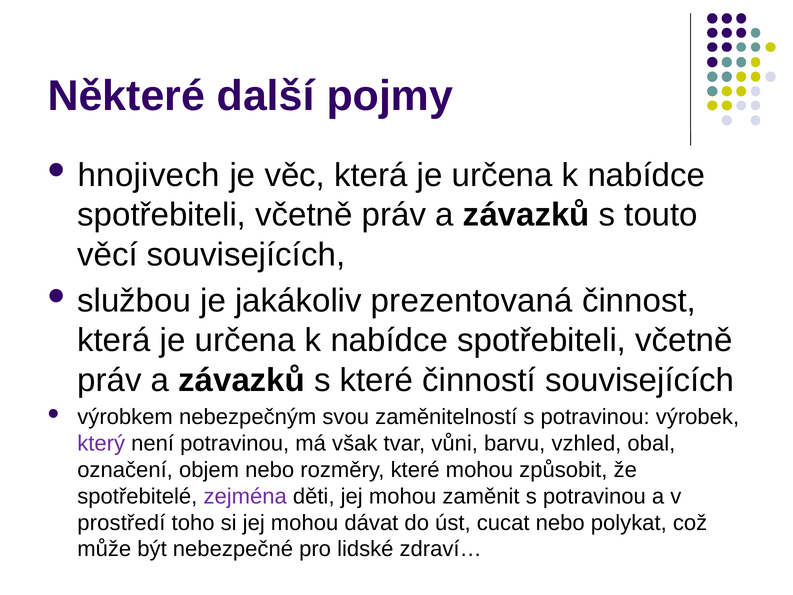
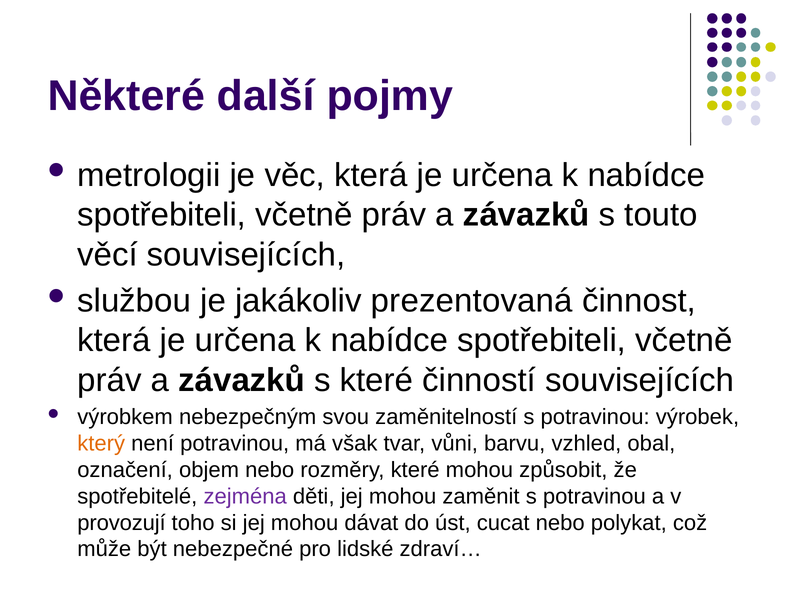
hnojivech: hnojivech -> metrologii (149, 175)
který colour: purple -> orange (101, 443)
prostředí: prostředí -> provozují (121, 523)
